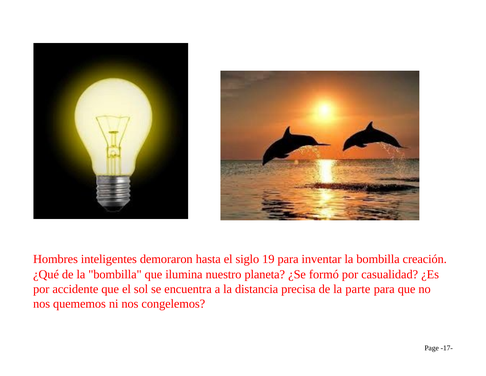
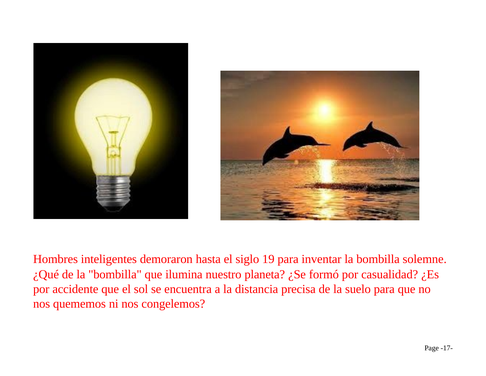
creación: creación -> solemne (425, 259)
parte: parte -> suelo (358, 289)
